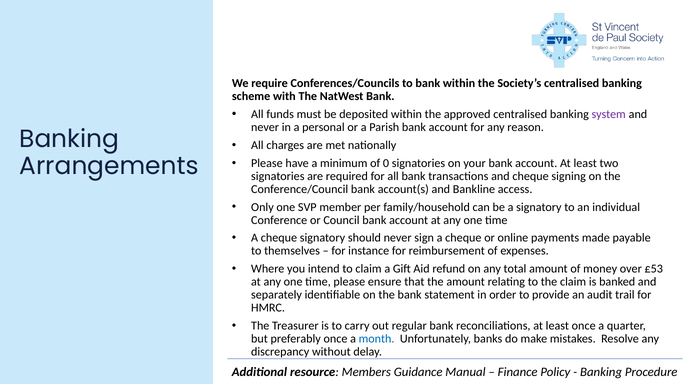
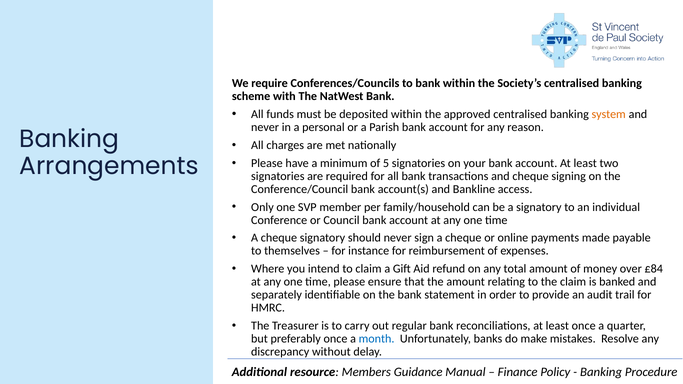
system colour: purple -> orange (609, 114)
0: 0 -> 5 (386, 163)
£53: £53 -> £84 (654, 269)
